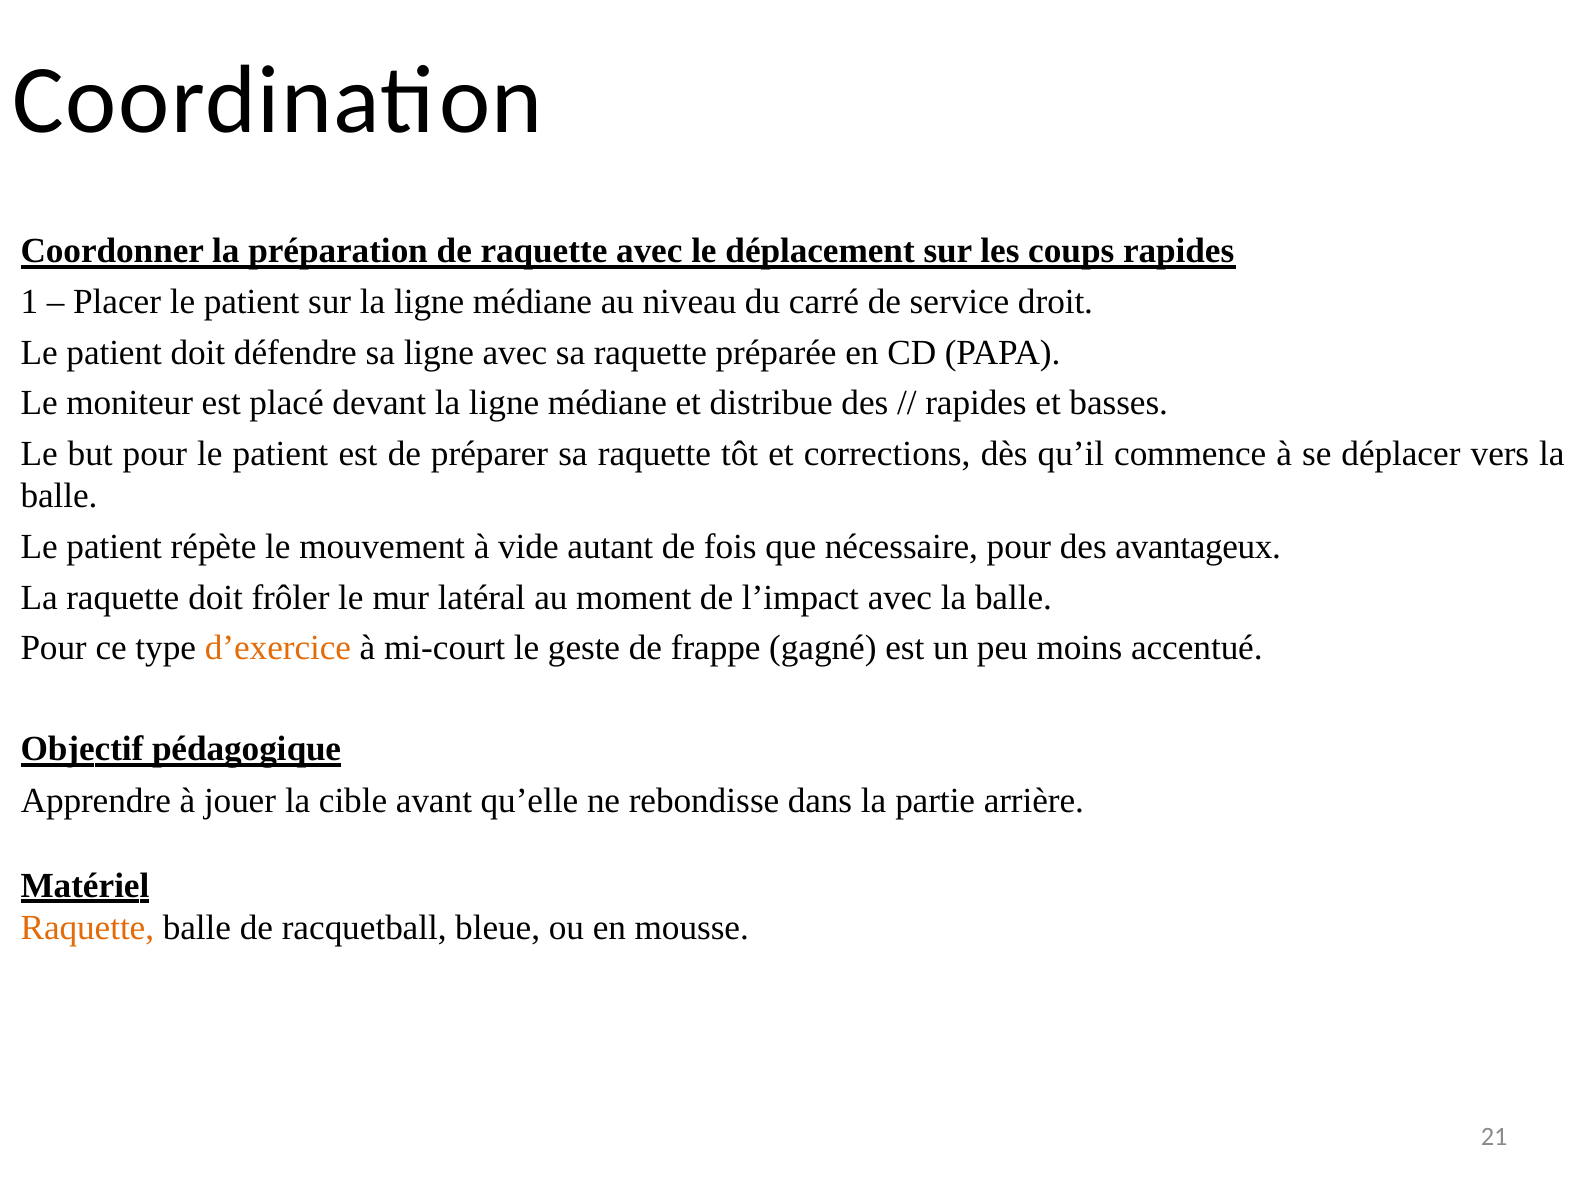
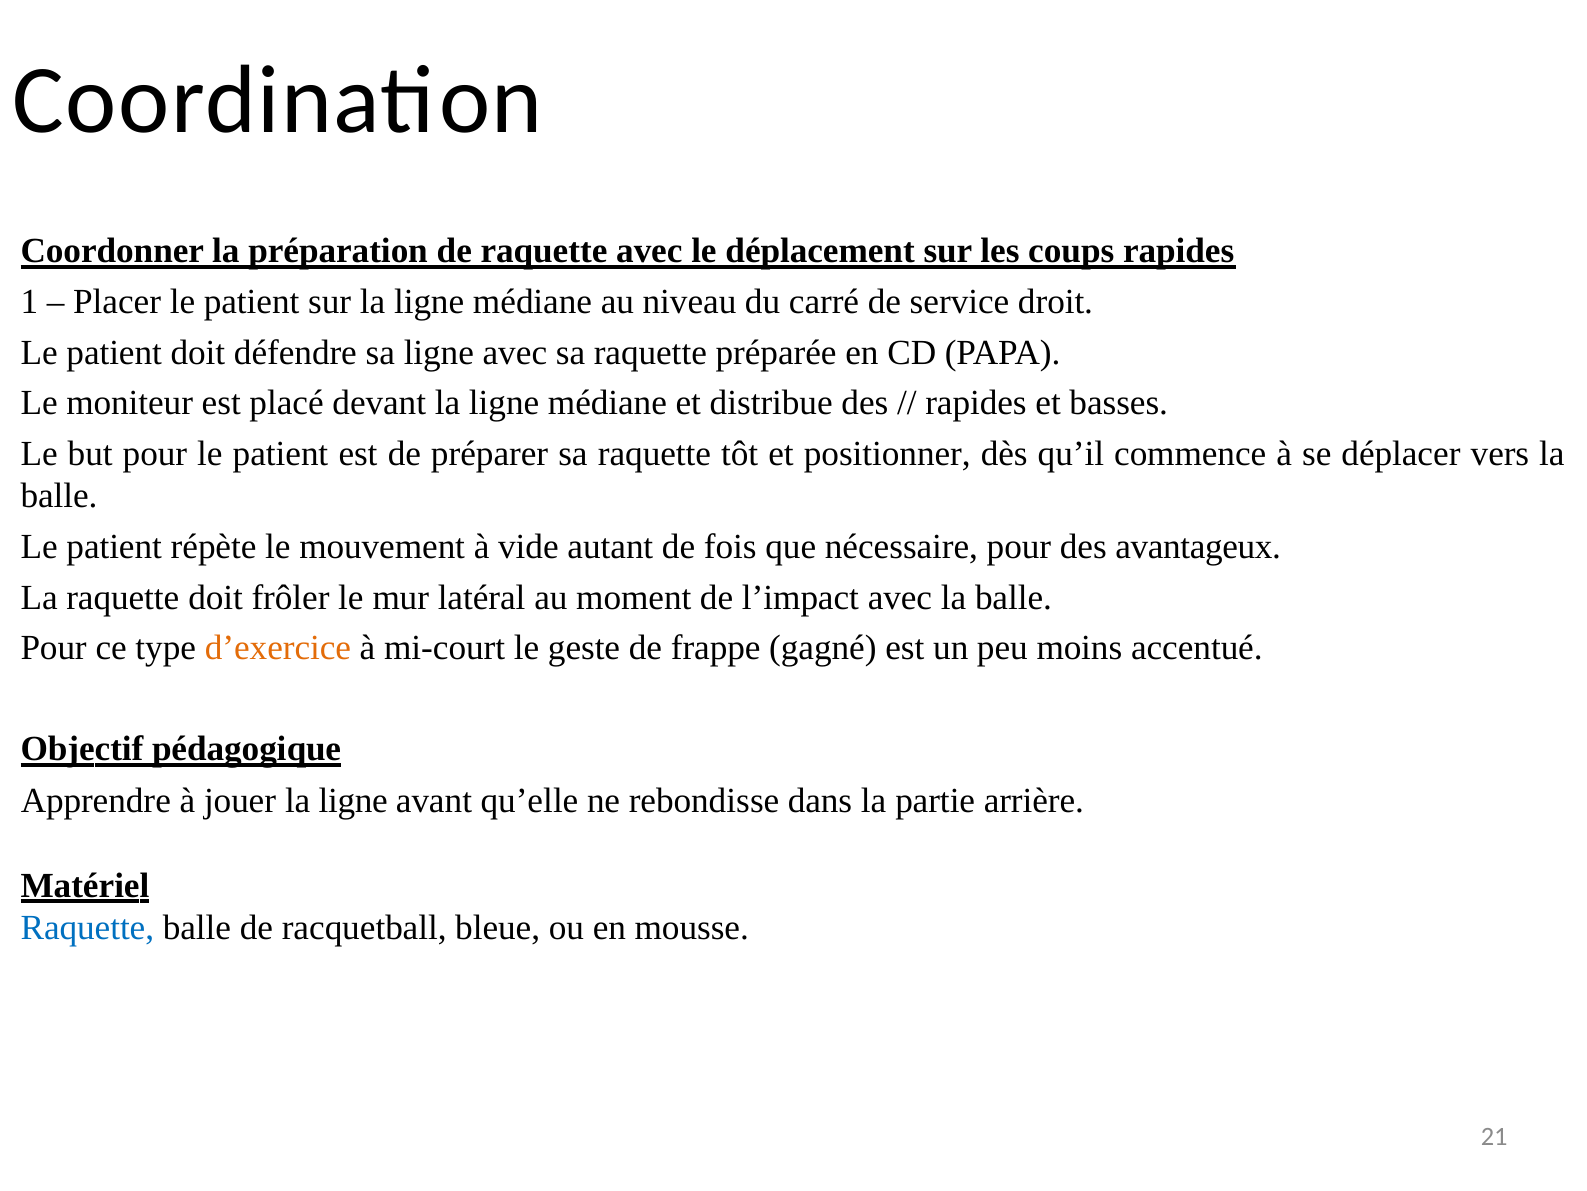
corrections: corrections -> positionner (887, 454)
jouer la cible: cible -> ligne (353, 801)
Raquette colour: orange -> blue (87, 928)
